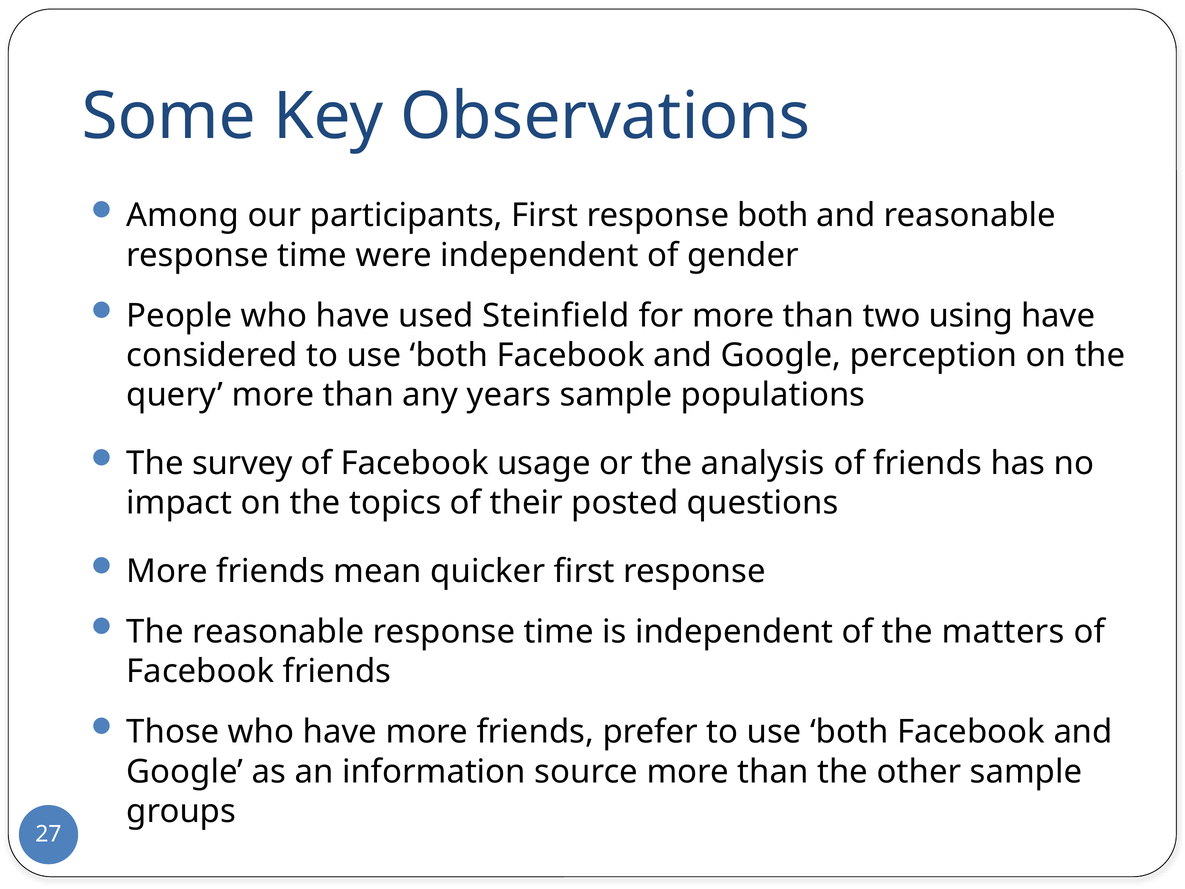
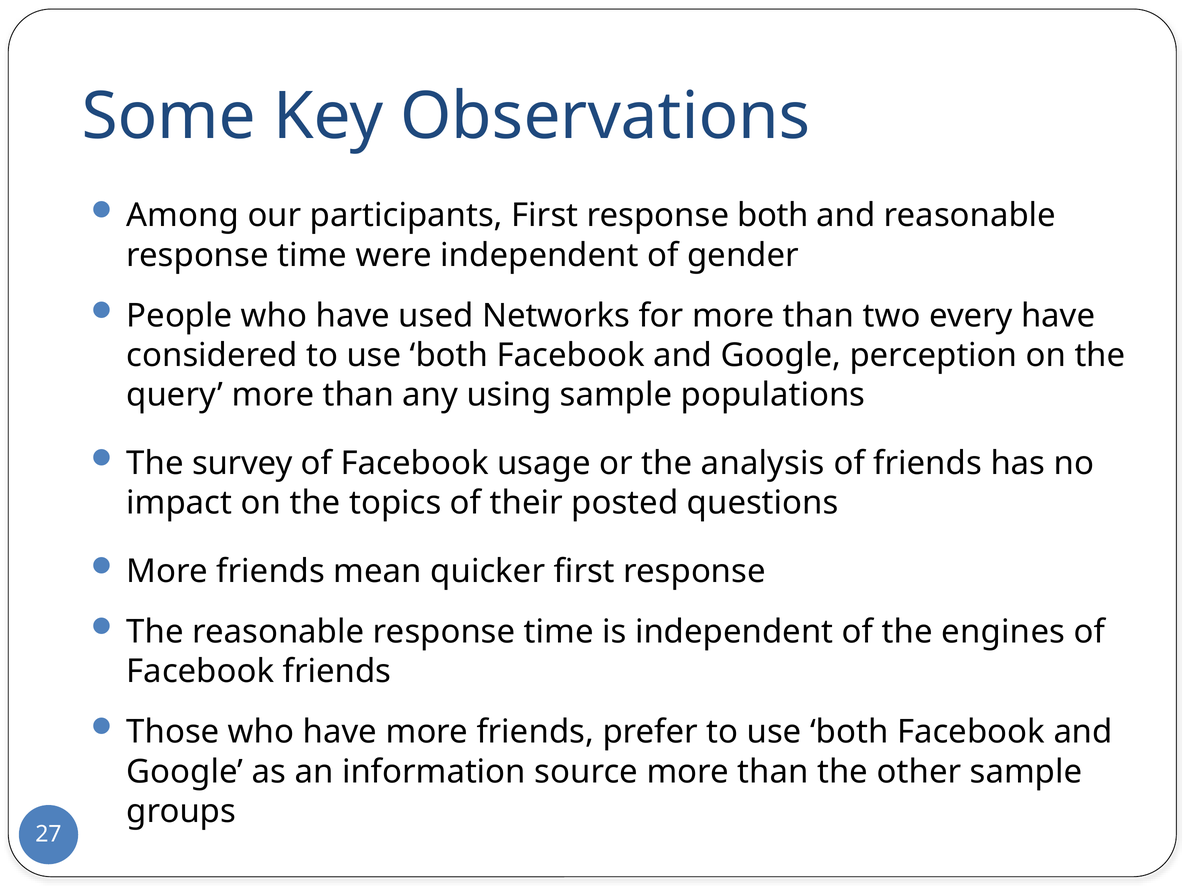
Steinfield: Steinfield -> Networks (556, 316)
using: using -> every (971, 316)
years: years -> using (509, 395)
matters: matters -> engines (1003, 632)
